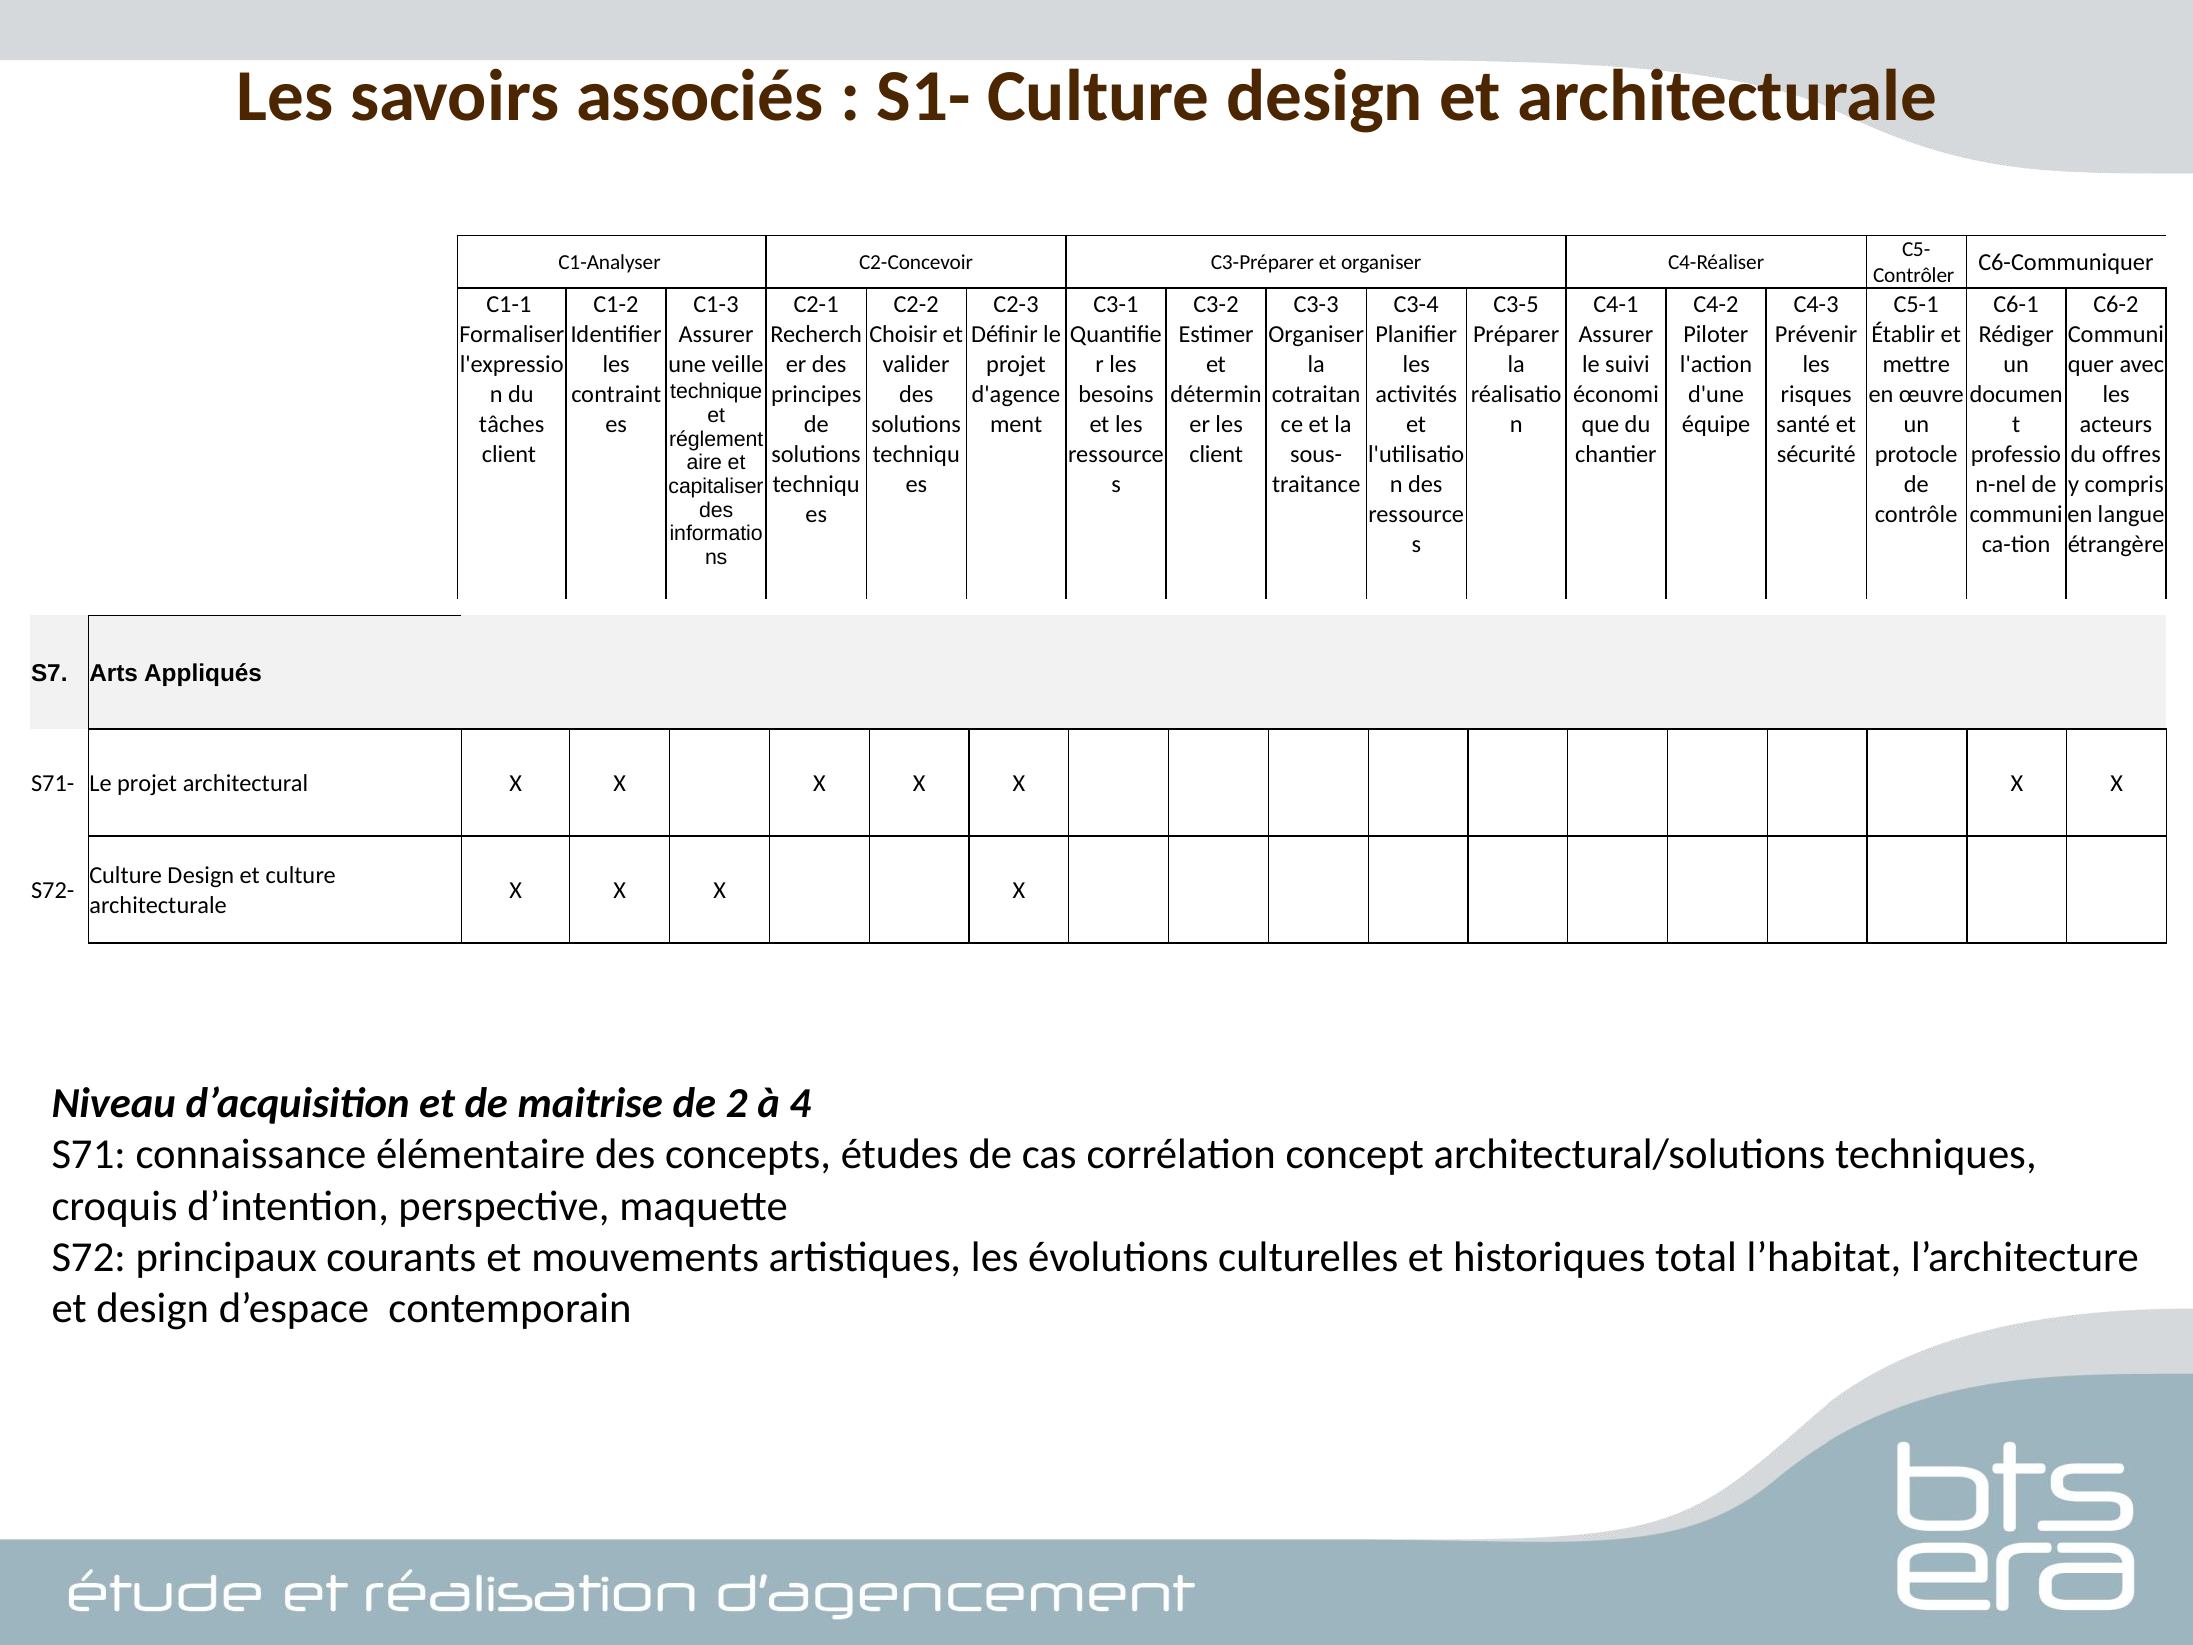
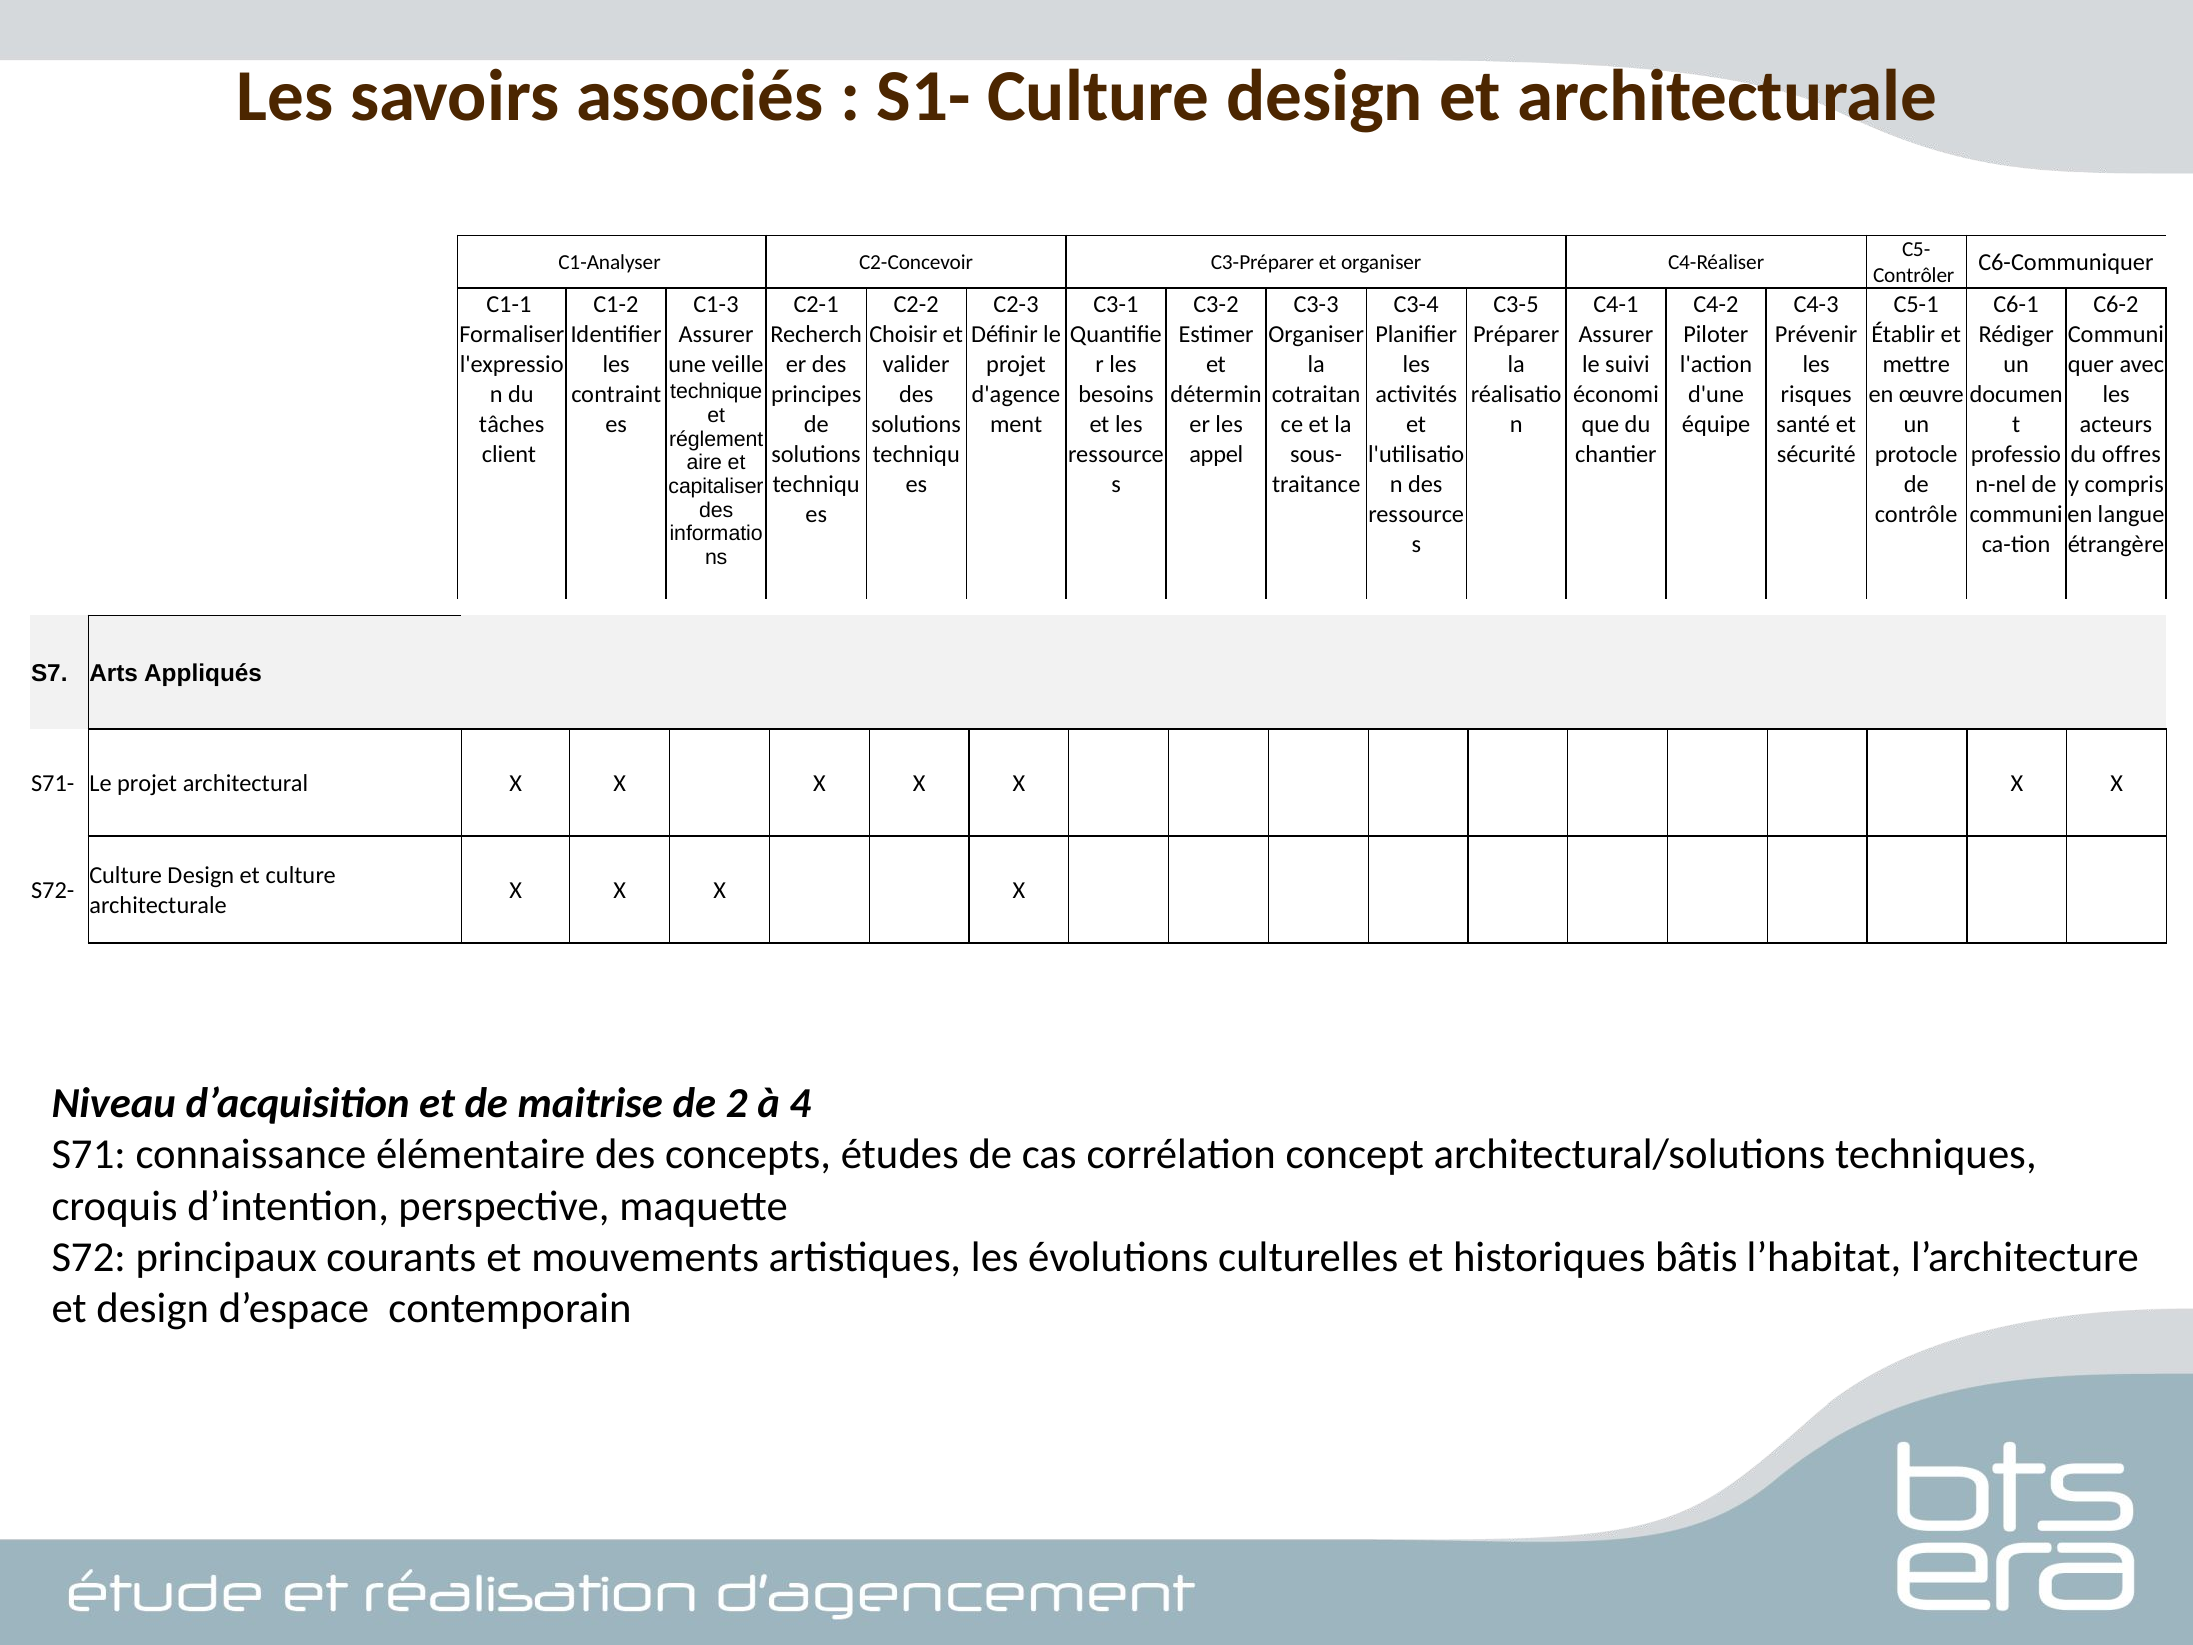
client: client -> appel (1216, 454)
total: total -> bâtis (1696, 1257)
